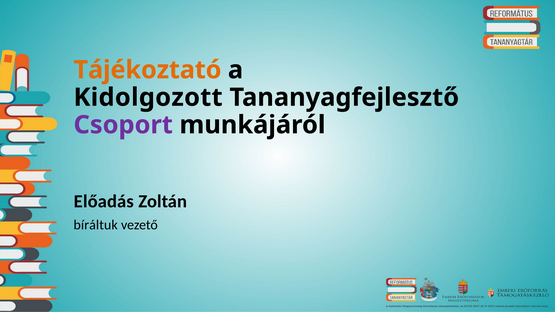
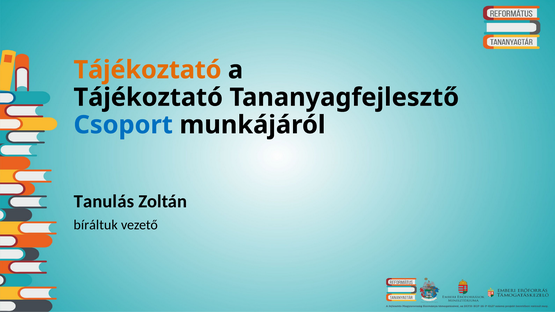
Kidolgozott: Kidolgozott -> Tájékoztató (148, 97)
Csoport colour: purple -> blue (123, 125)
Előadás: Előadás -> Tanulás (104, 202)
